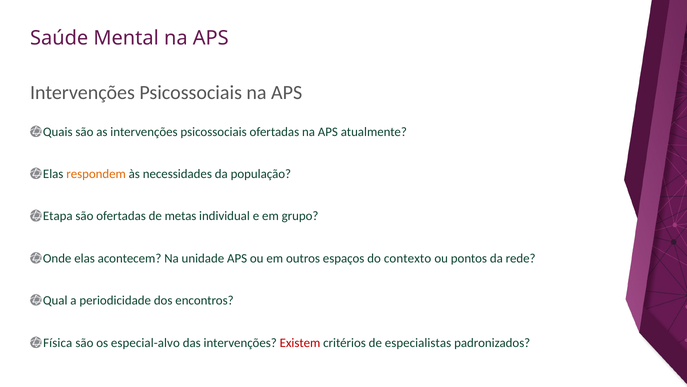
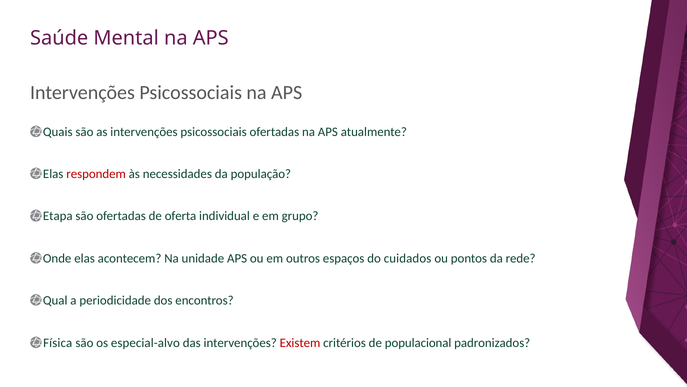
respondem colour: orange -> red (96, 174)
metas: metas -> oferta (181, 216)
contexto: contexto -> cuidados (408, 258)
especialistas: especialistas -> populacional (418, 342)
